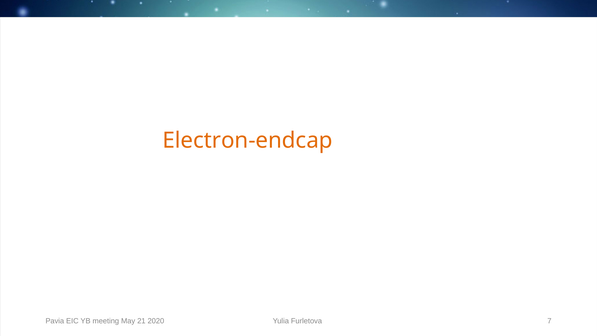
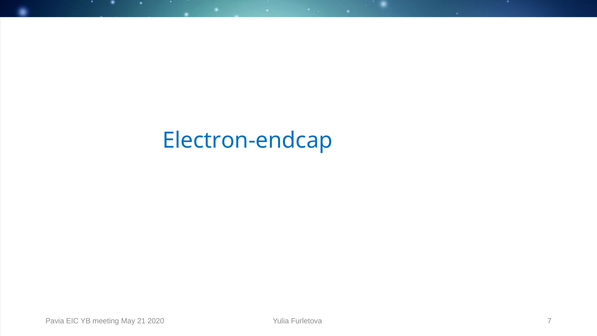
Electron-endcap colour: orange -> blue (248, 140)
